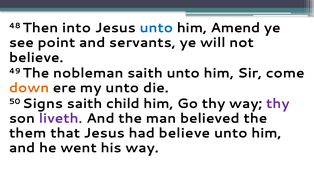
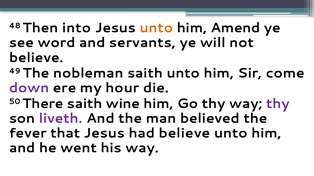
unto colour: blue -> orange (156, 28)
point: point -> word (57, 43)
down colour: orange -> purple (29, 88)
my unto: unto -> hour (122, 88)
Signs: Signs -> There (43, 104)
child: child -> wine (123, 104)
them: them -> fever (28, 134)
